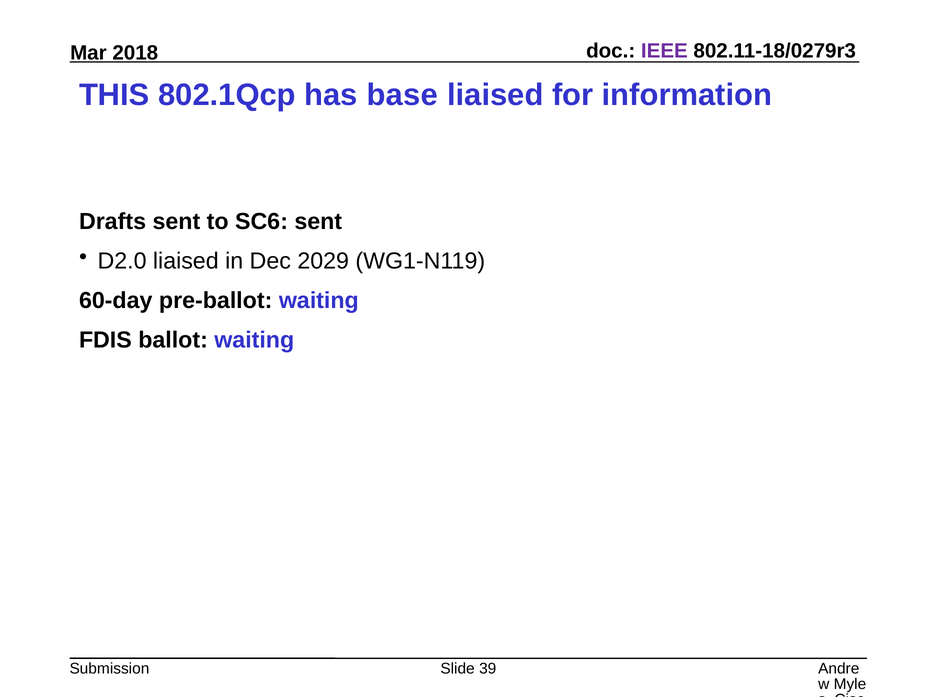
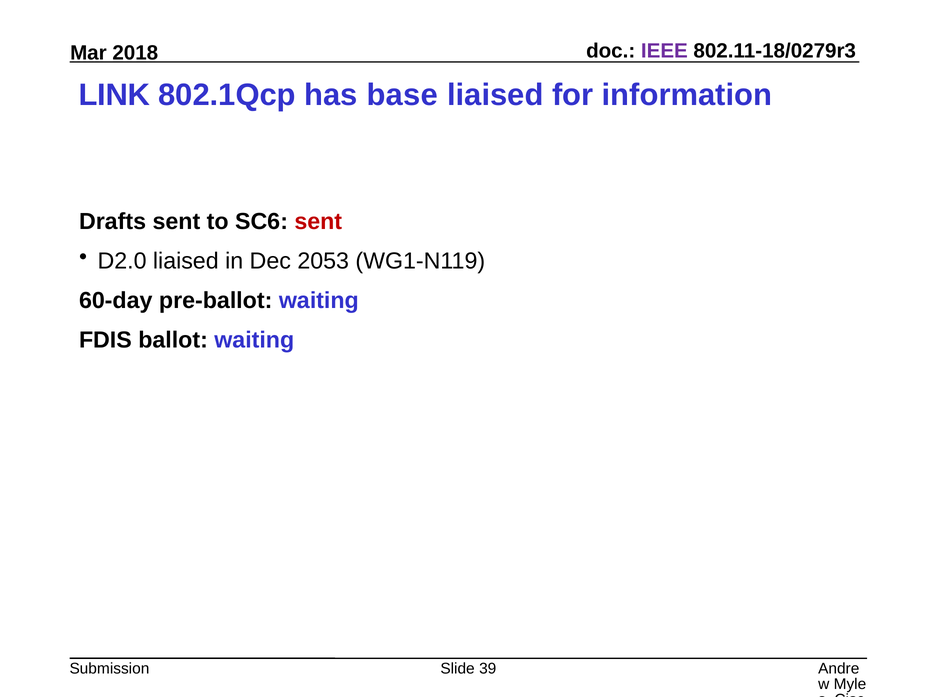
THIS: THIS -> LINK (114, 95)
sent colour: black -> red (318, 222)
2029: 2029 -> 2053 (323, 261)
